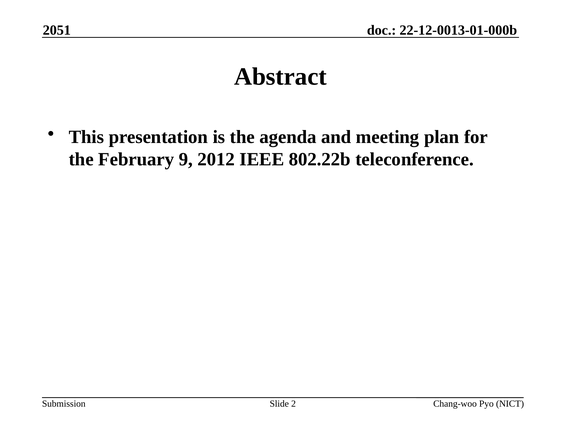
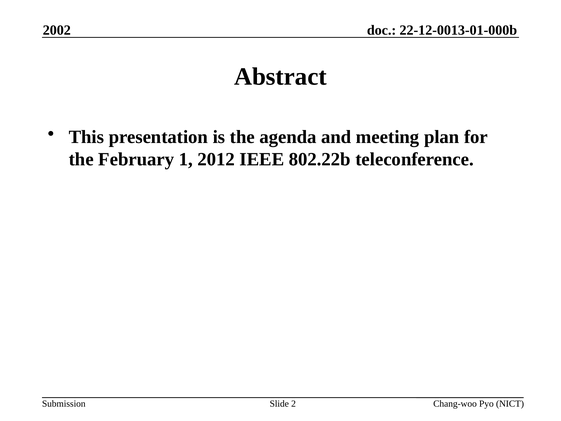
2051: 2051 -> 2002 (57, 30)
9: 9 -> 1 (186, 159)
